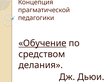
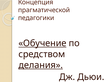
делания underline: none -> present (41, 65)
